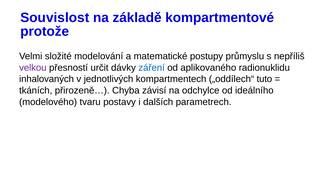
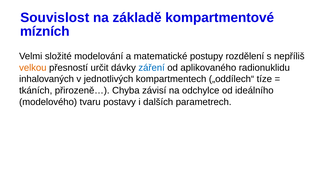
protože: protože -> mízních (45, 31)
průmyslu: průmyslu -> rozdělení (245, 56)
velkou colour: purple -> orange (33, 68)
tuto: tuto -> tíze (264, 79)
